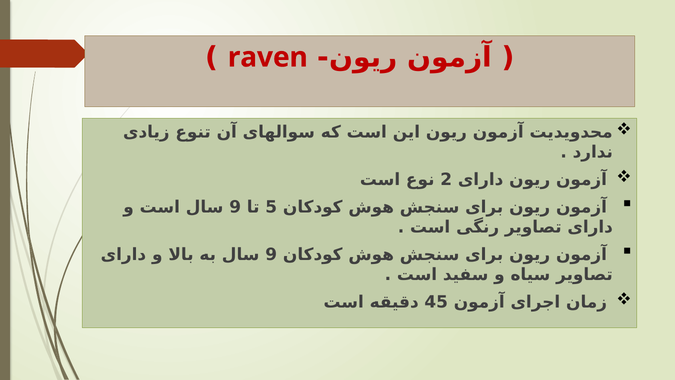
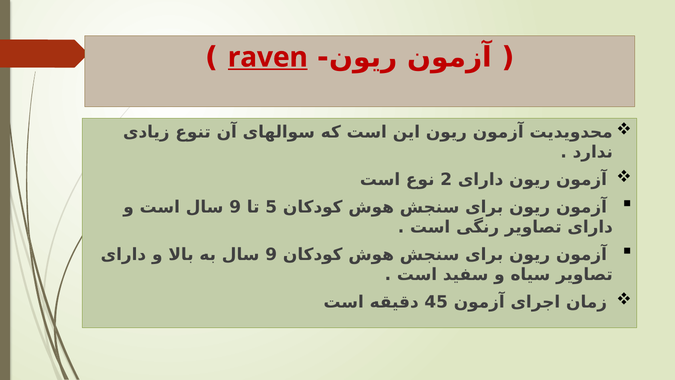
raven underline: none -> present (268, 57)
